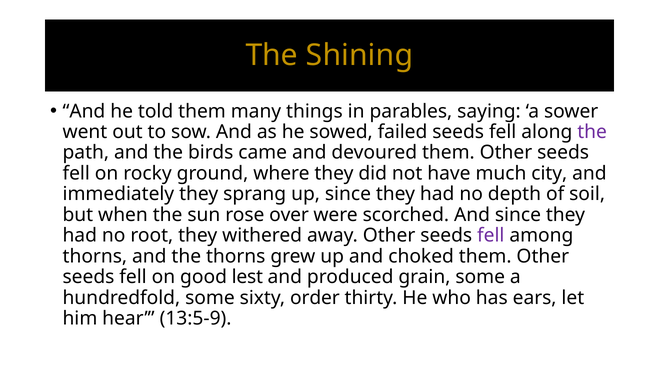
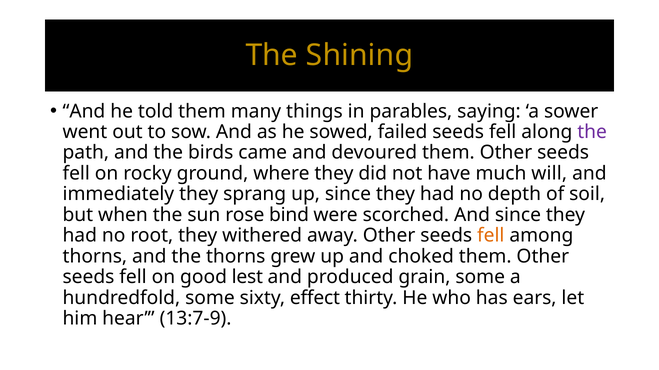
city: city -> will (549, 174)
over: over -> bind (289, 215)
fell colour: purple -> orange (491, 236)
order: order -> effect (315, 298)
13:5-9: 13:5-9 -> 13:7-9 (196, 319)
